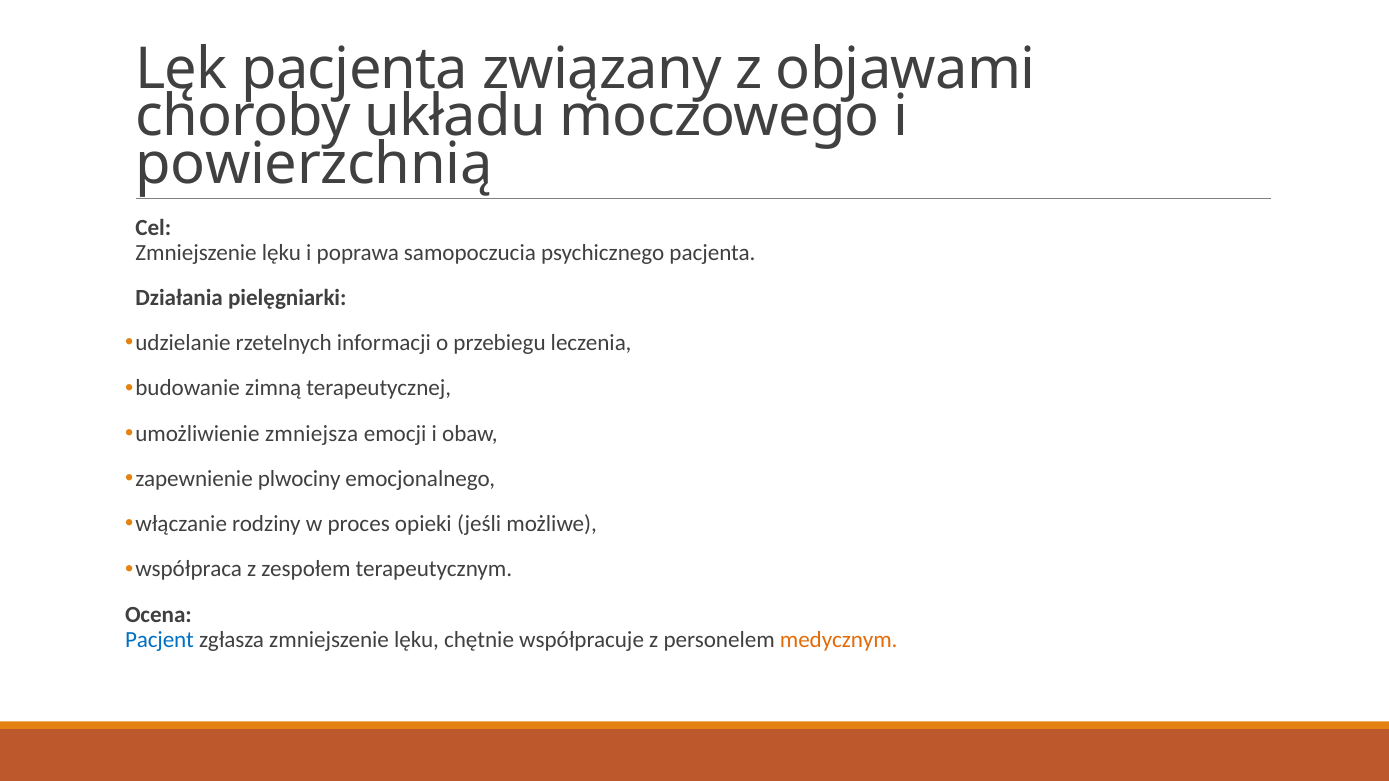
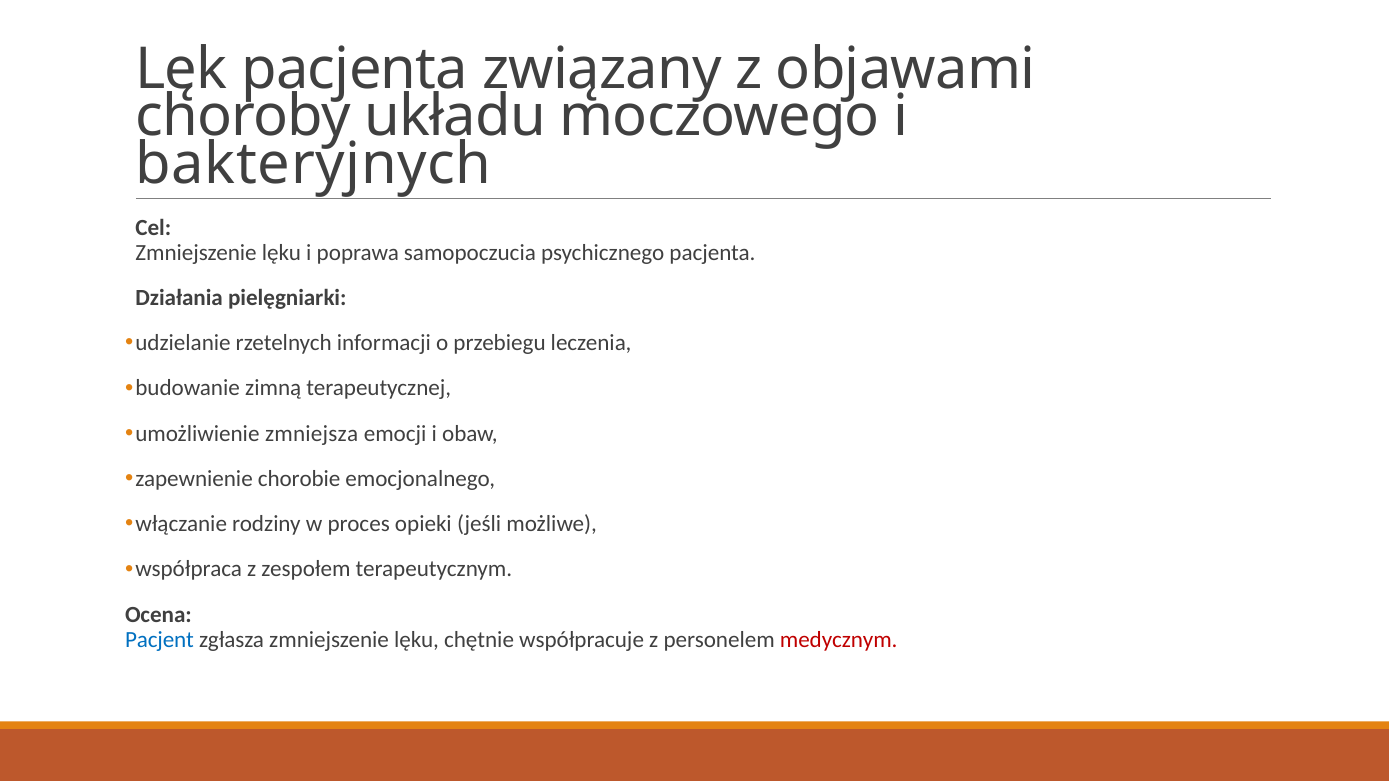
powierzchnią: powierzchnią -> bakteryjnych (314, 164)
plwociny: plwociny -> chorobie (299, 479)
medycznym colour: orange -> red (839, 640)
